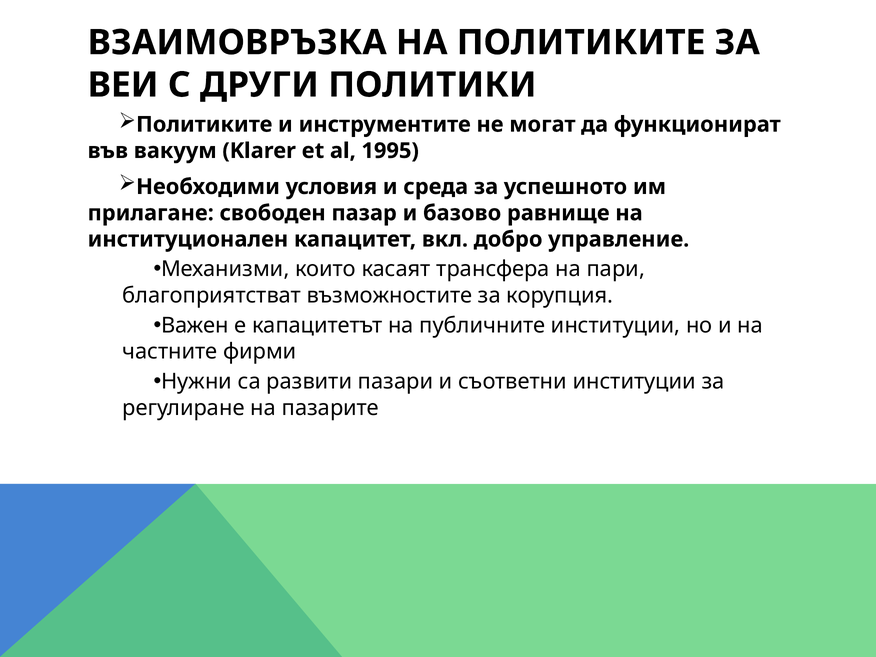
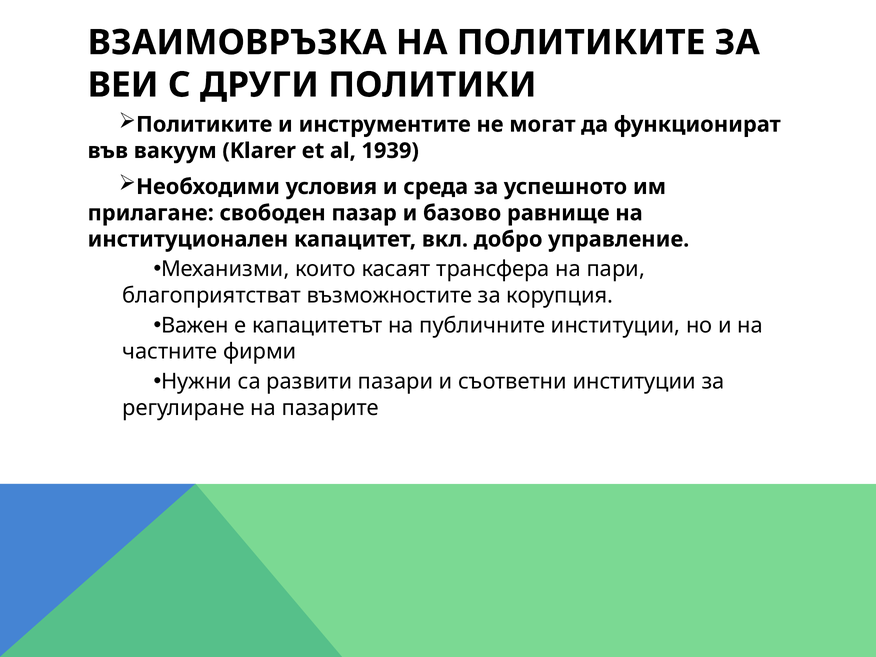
1995: 1995 -> 1939 (390, 151)
